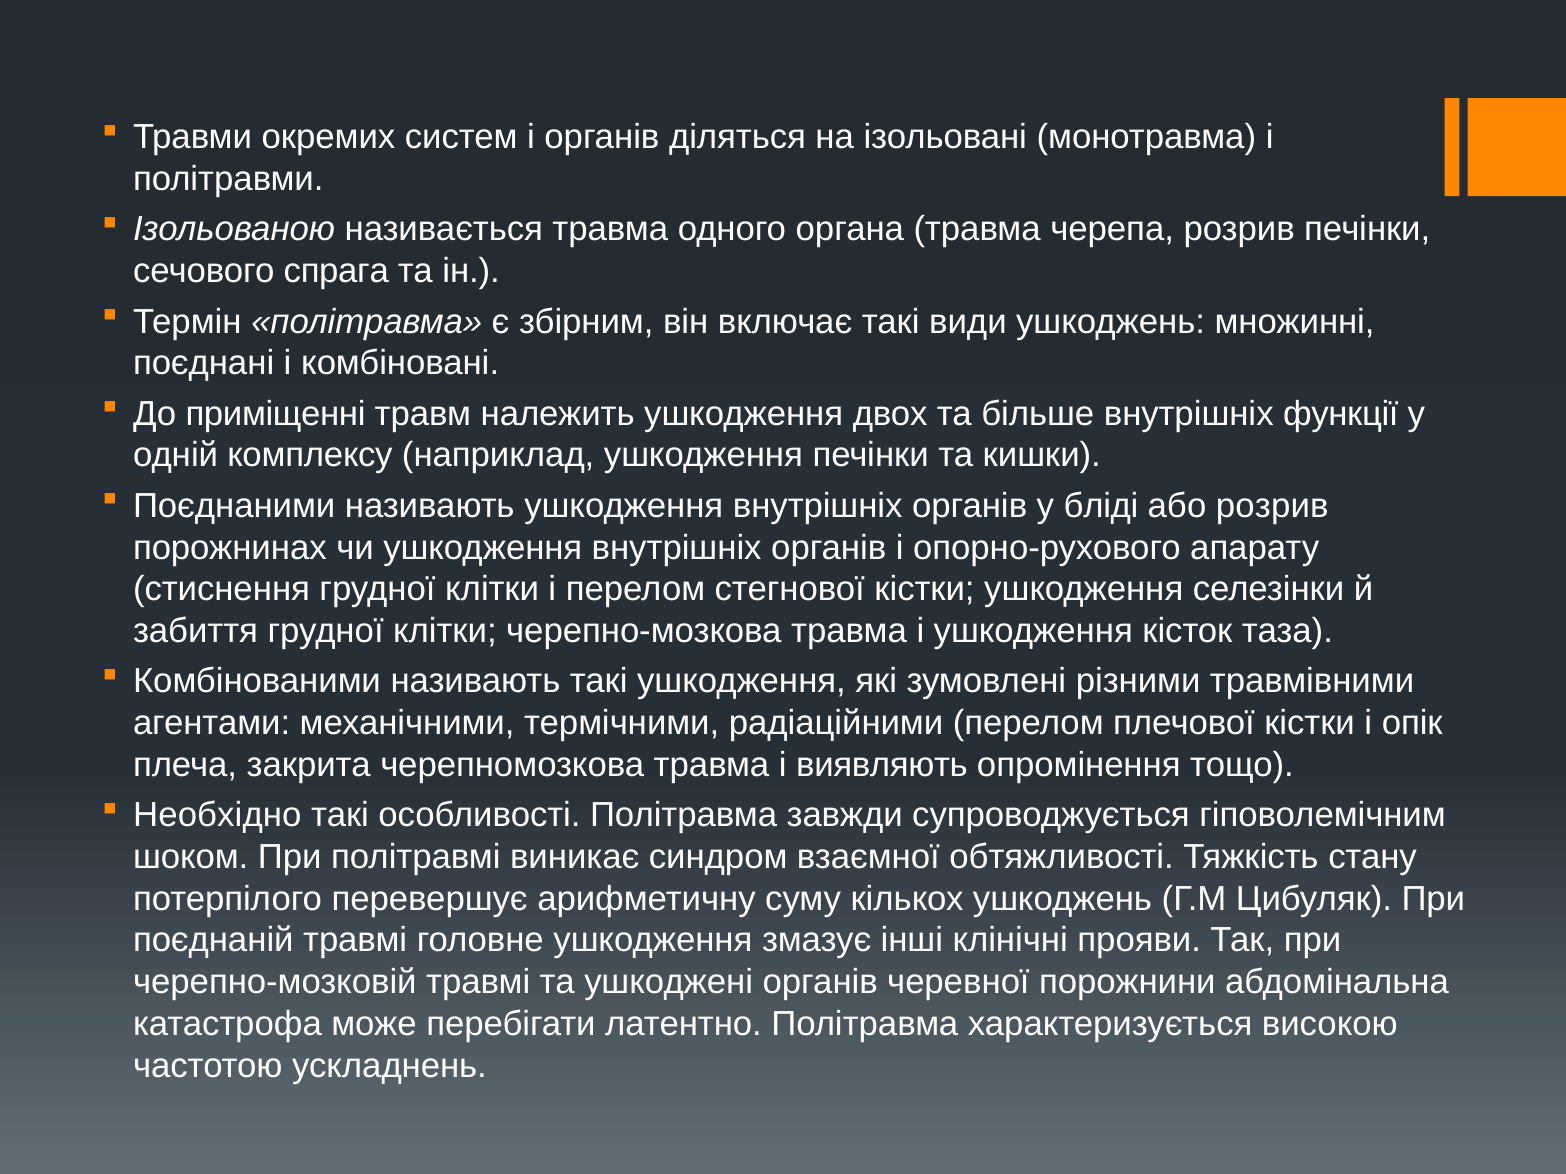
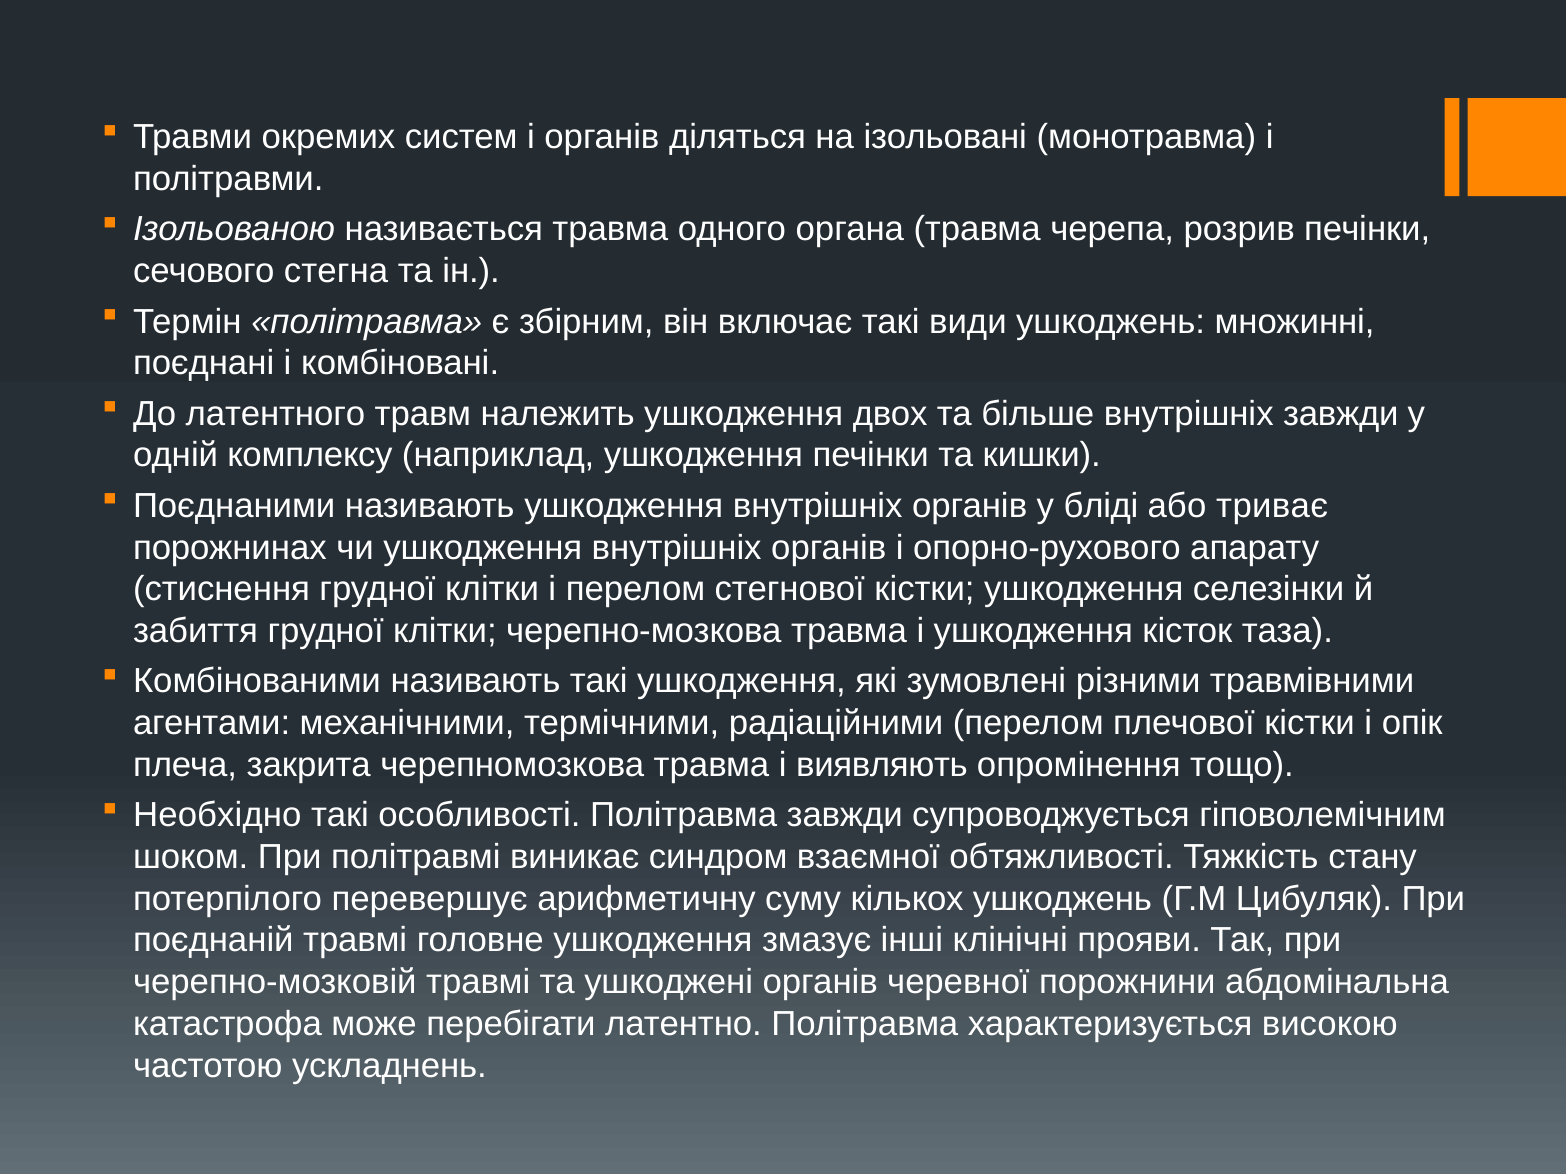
спрага: спрага -> стегна (336, 271)
приміщенні: приміщенні -> латентного (275, 414)
внутрішніх функції: функції -> завжди (1341, 414)
або розрив: розрив -> триває (1272, 506)
